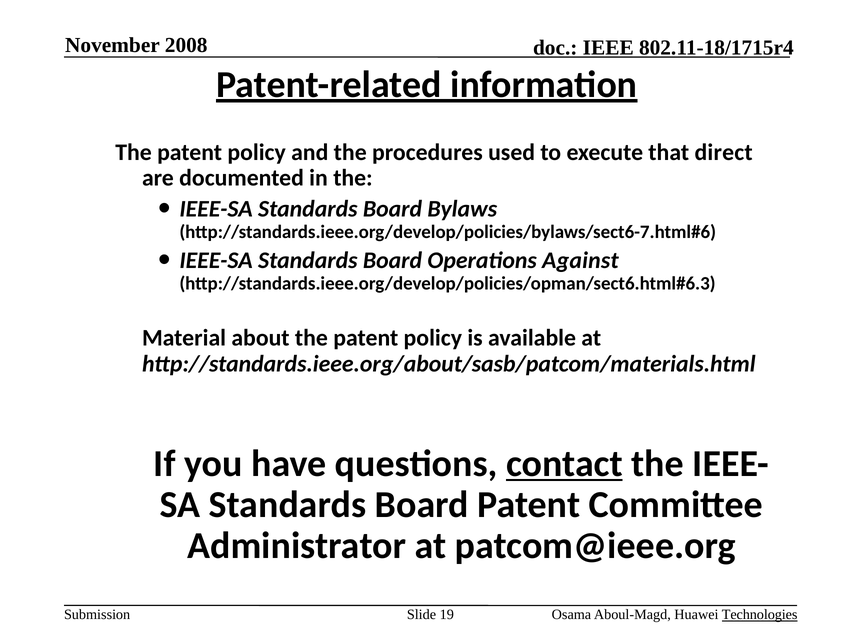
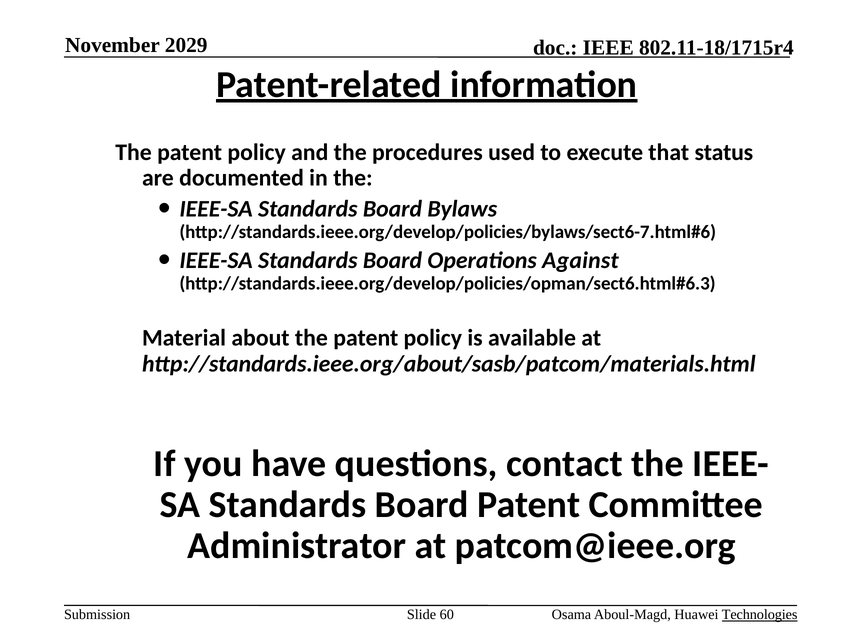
2008: 2008 -> 2029 (186, 45)
direct: direct -> status (724, 152)
contact underline: present -> none (564, 463)
19: 19 -> 60 (447, 614)
